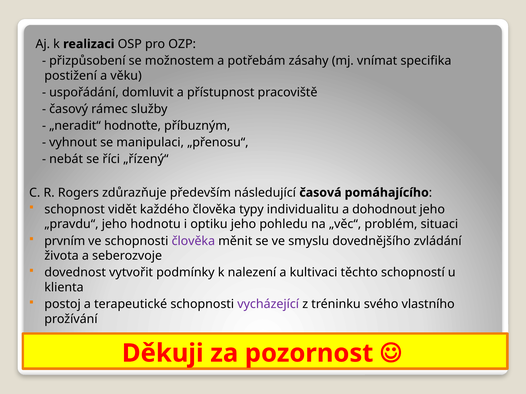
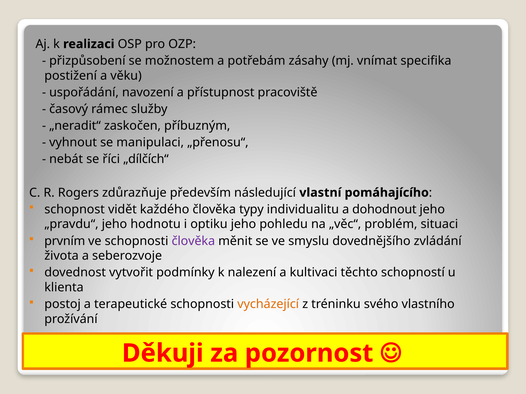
domluvit: domluvit -> navození (148, 92)
hodnoťte: hodnoťte -> zaskočen (132, 126)
„řízený“: „řízený“ -> „dílčích“ (146, 159)
časová: časová -> vlastní (320, 193)
vycházející colour: purple -> orange (268, 305)
